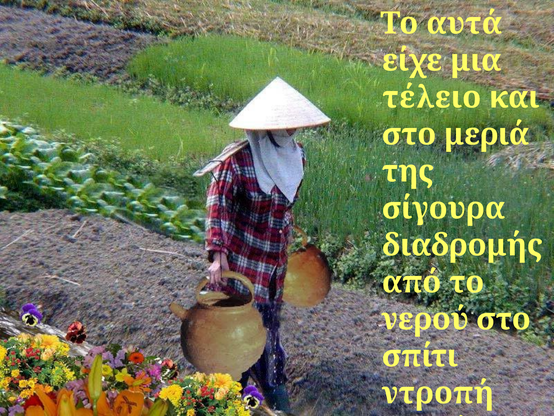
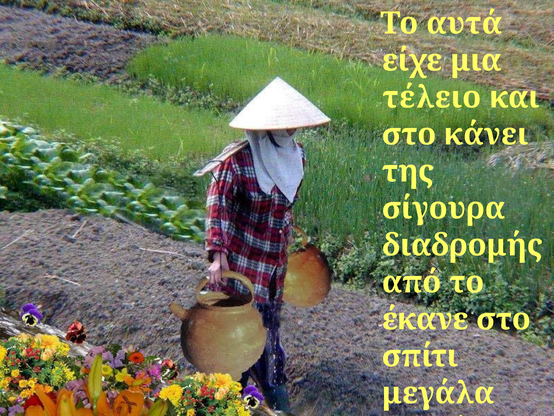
μεριά: μεριά -> κάνει (486, 134)
νερού: νερού -> έκανε (425, 319)
ντροπή: ντροπή -> μεγάλα (438, 393)
